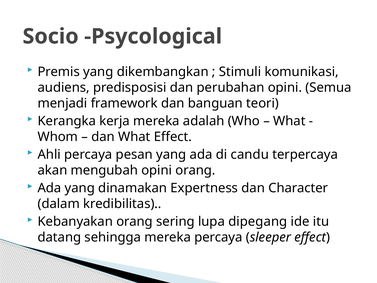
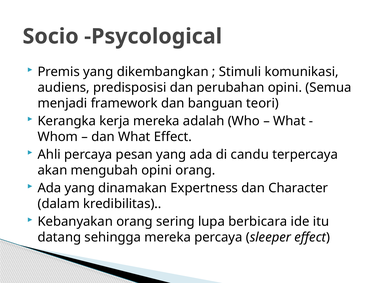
dipegang: dipegang -> berbicara (258, 221)
